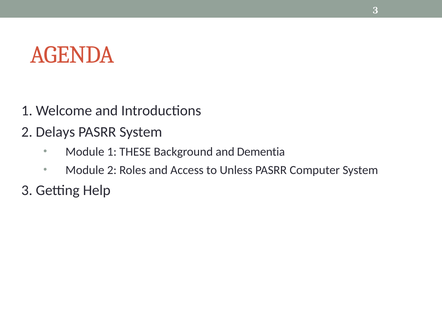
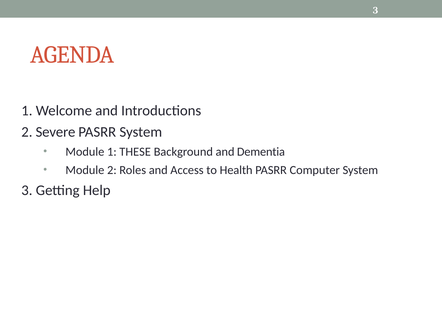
Delays: Delays -> Severe (56, 132)
Unless: Unless -> Health (236, 170)
